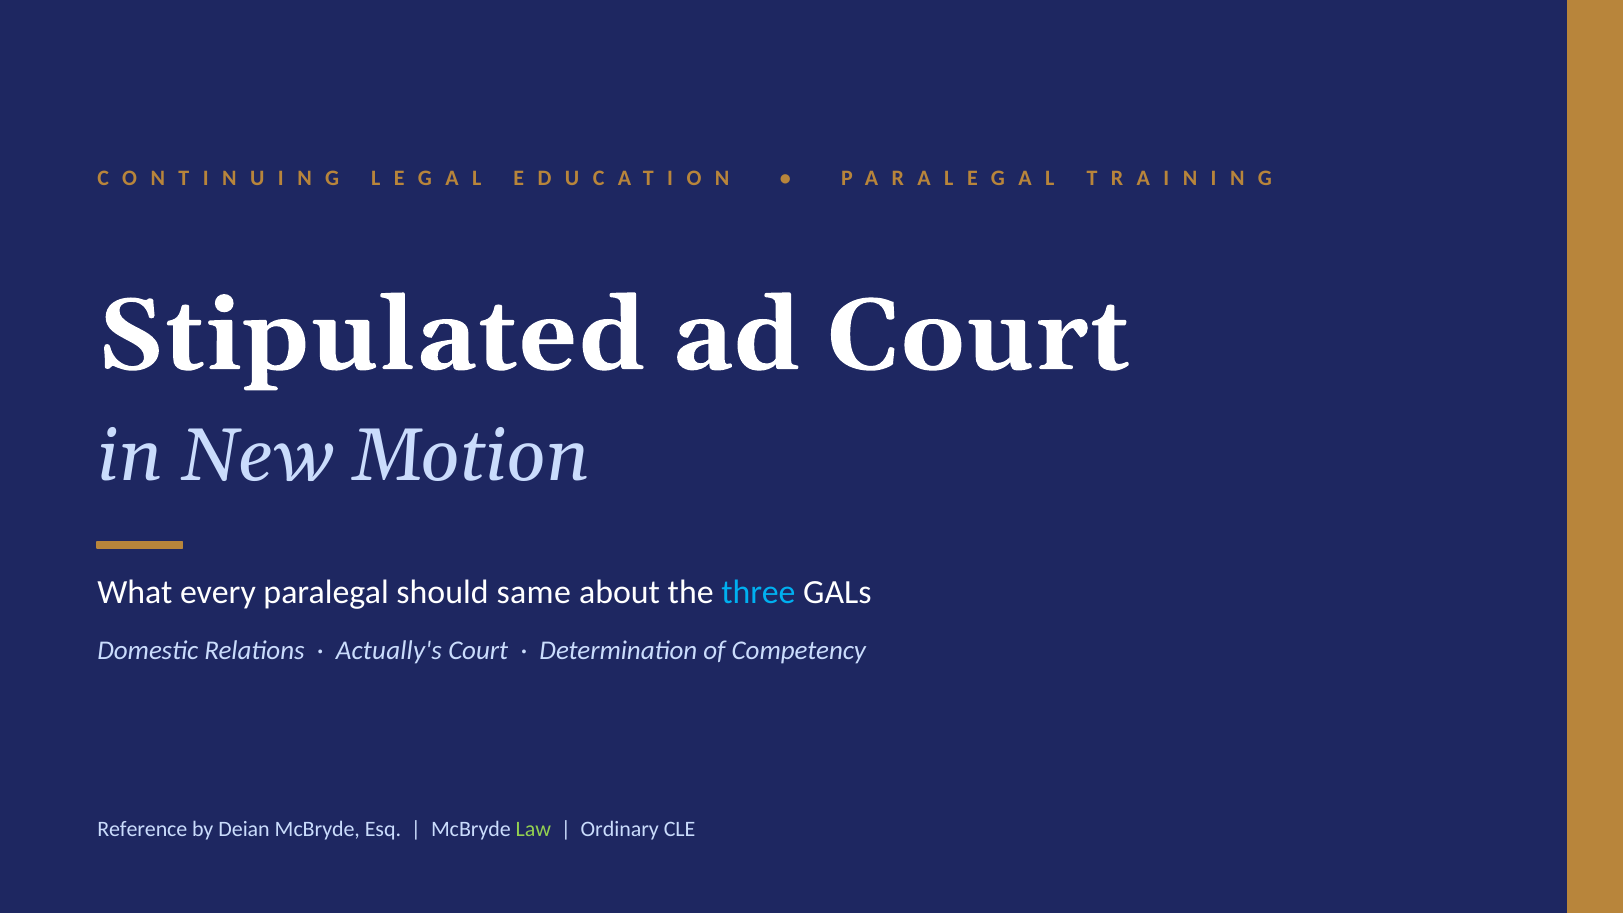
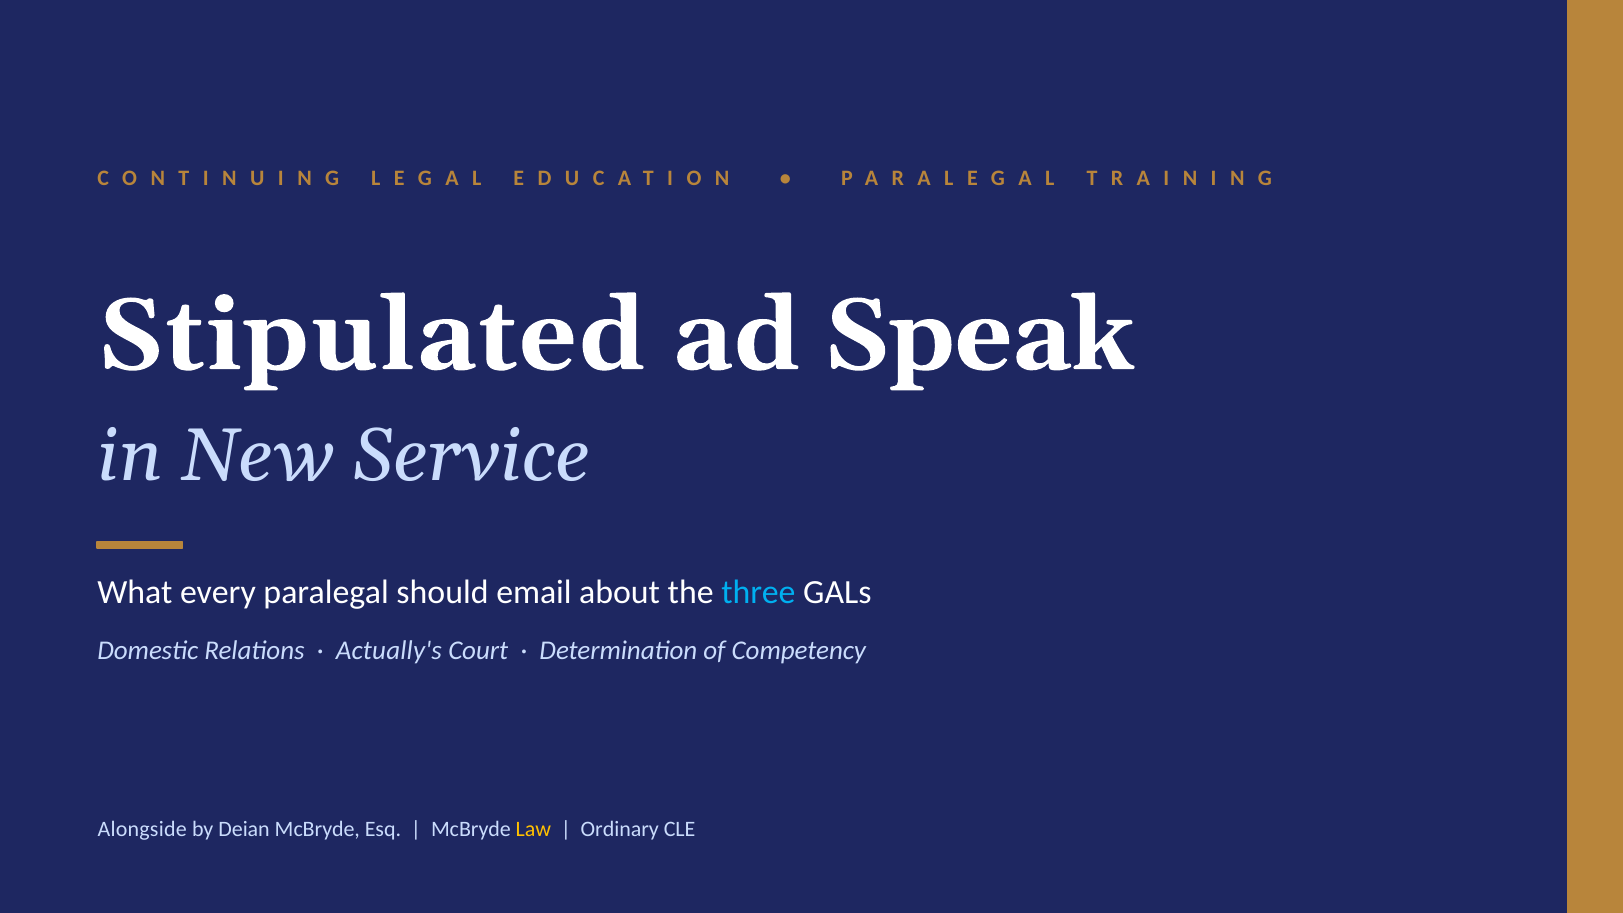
ad Court: Court -> Speak (980, 336)
Motion: Motion -> Service (471, 456)
same: same -> email (534, 593)
Reference: Reference -> Alongside (142, 829)
Law colour: light green -> yellow (533, 829)
